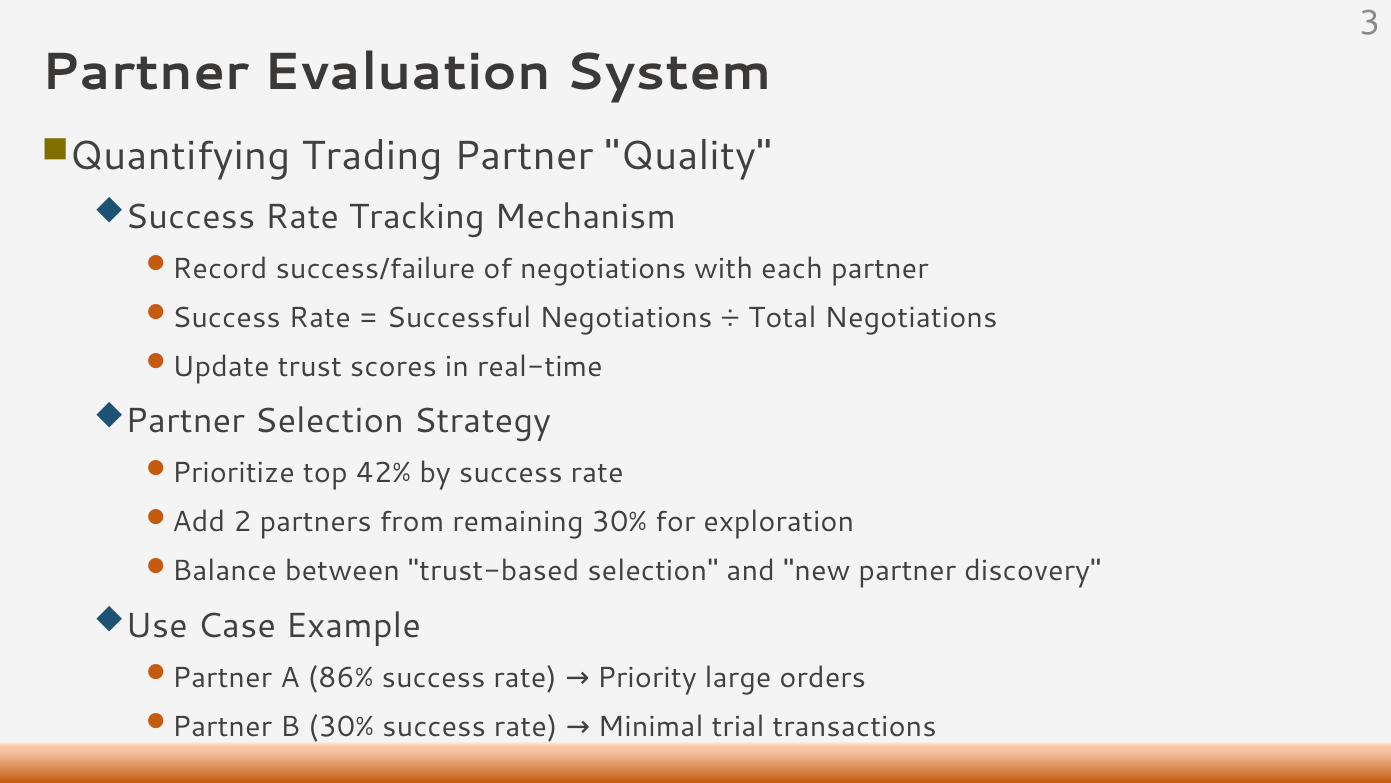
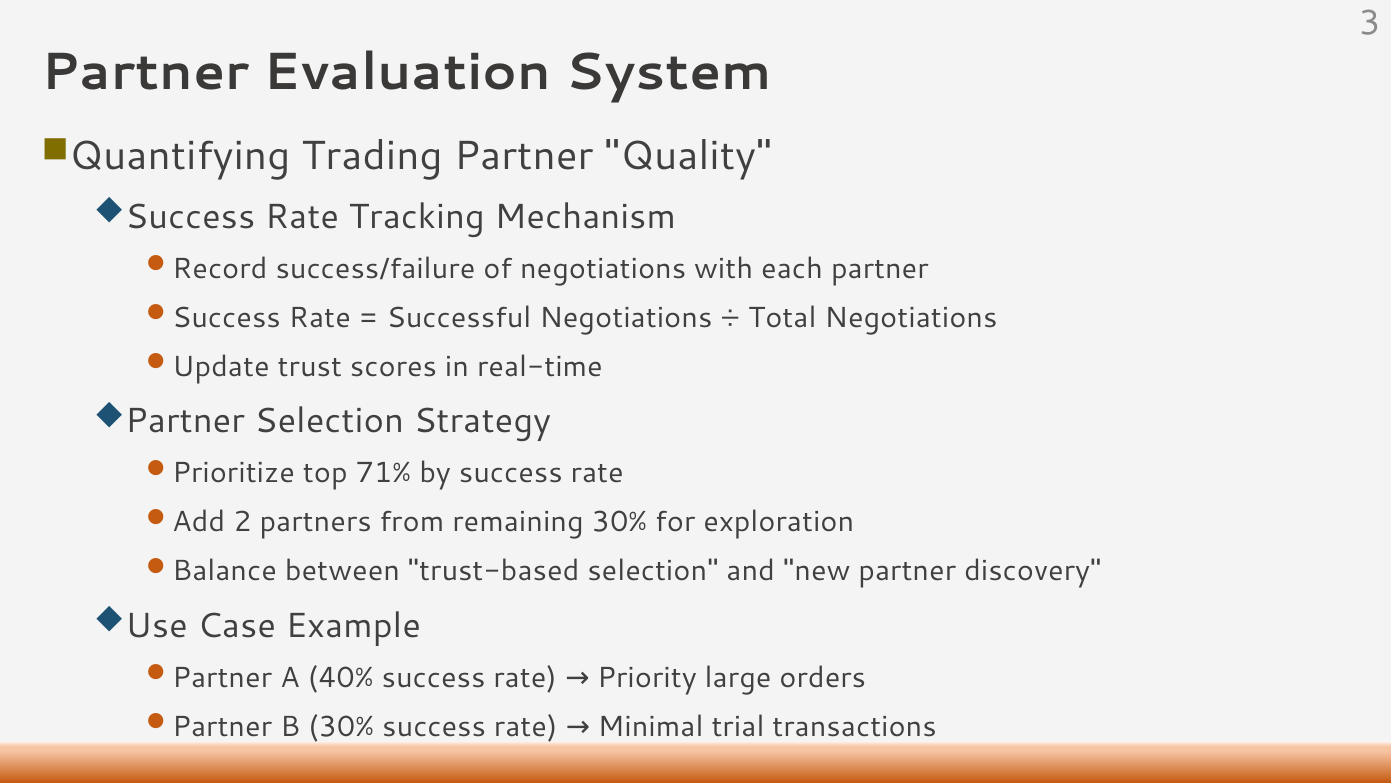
42%: 42% -> 71% (383, 473)
86%: 86% -> 40% (341, 677)
